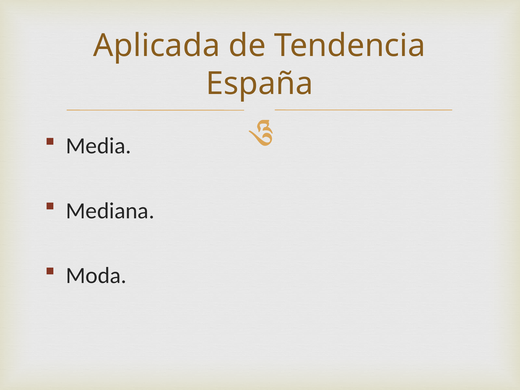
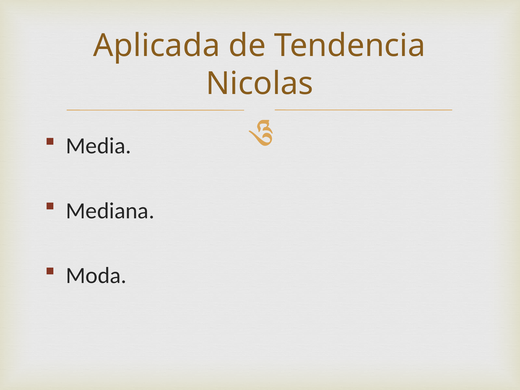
España: España -> Nicolas (260, 84)
